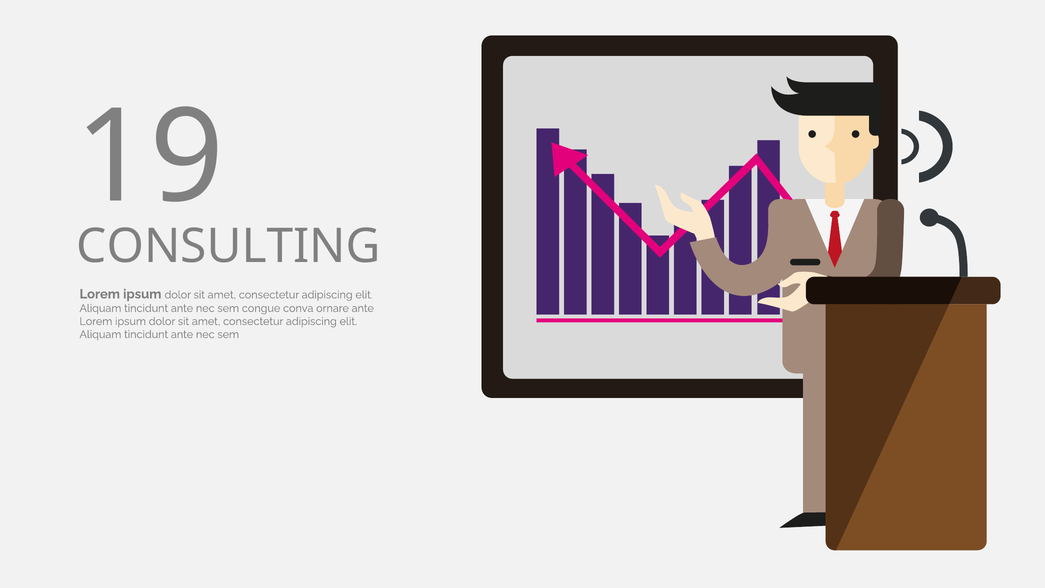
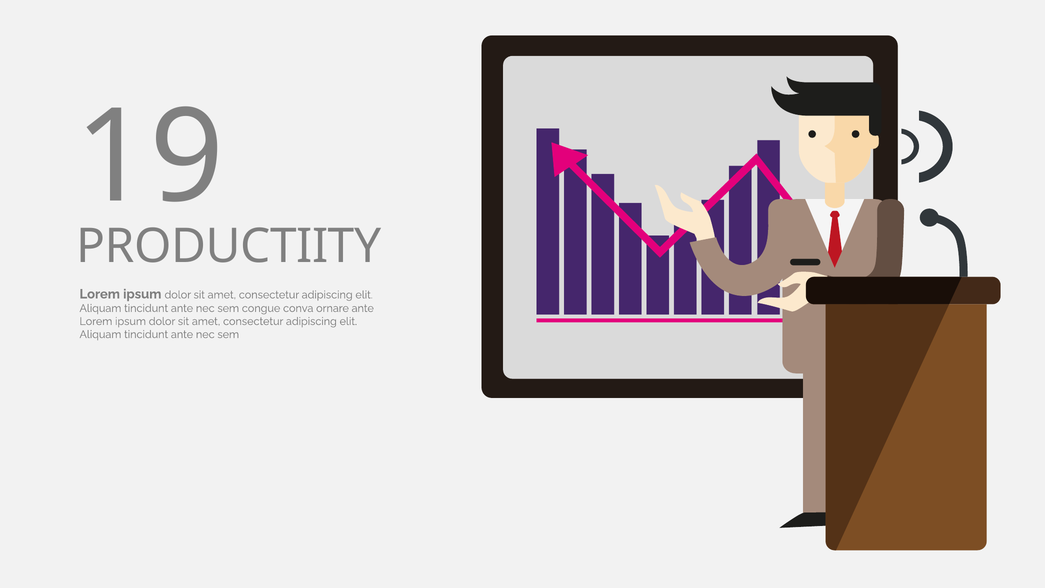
CONSULTING: CONSULTING -> PRODUCTIITY (229, 247)
